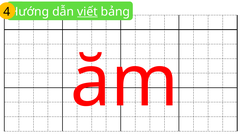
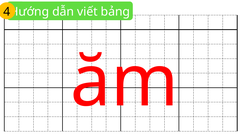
viết underline: present -> none (87, 12)
